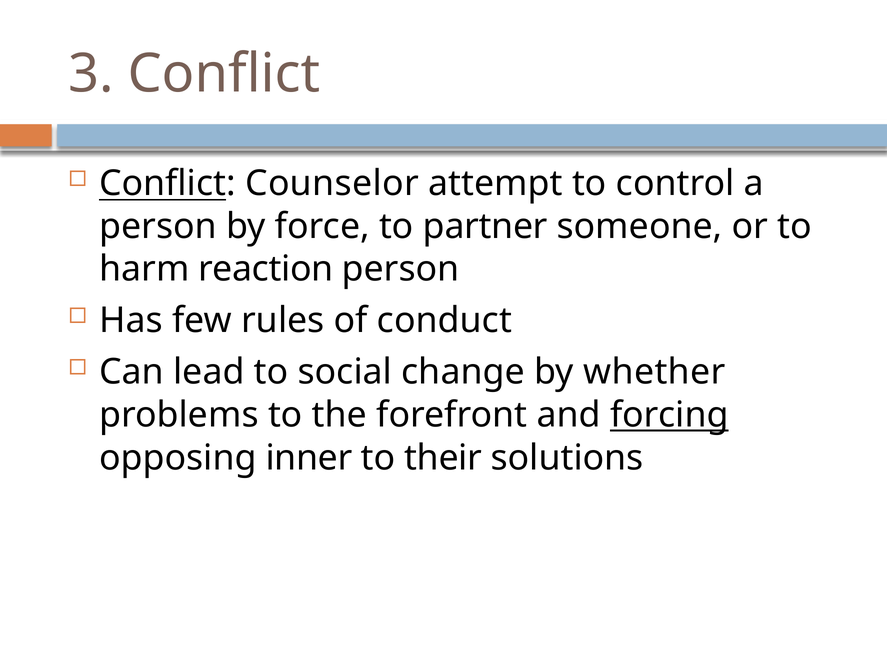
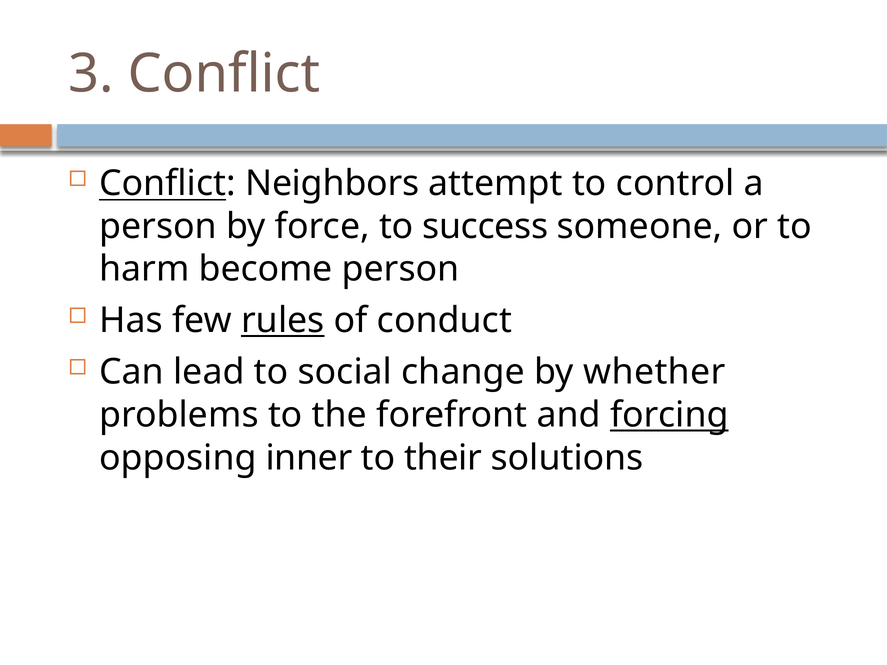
Counselor: Counselor -> Neighbors (332, 184)
partner: partner -> success (485, 226)
reaction: reaction -> become (266, 269)
rules underline: none -> present (283, 321)
